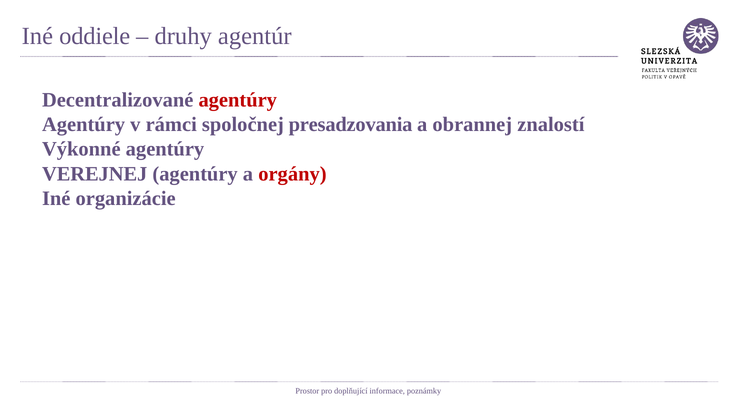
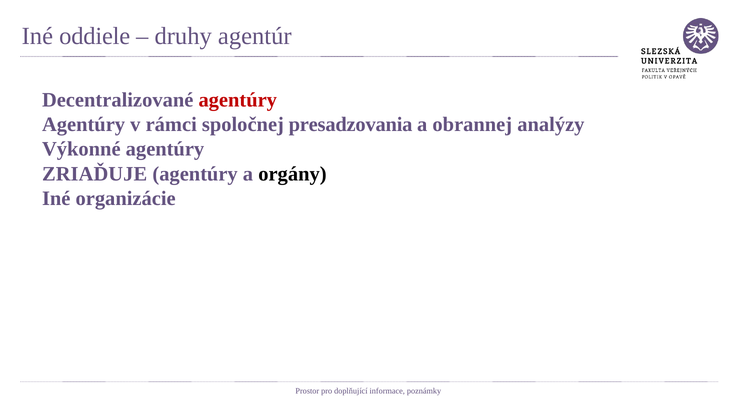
znalostí: znalostí -> analýzy (551, 124)
VEREJNEJ: VEREJNEJ -> ZRIAĎUJE (95, 174)
orgány colour: red -> black (292, 174)
